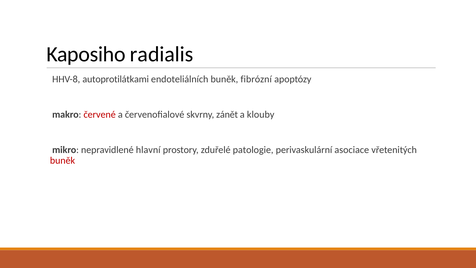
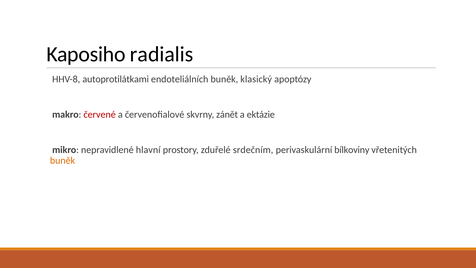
fibrózní: fibrózní -> klasický (256, 79)
klouby: klouby -> ektázie (261, 114)
patologie: patologie -> srdečním (253, 150)
asociace: asociace -> bílkoviny (352, 150)
buněk colour: red -> orange (63, 160)
